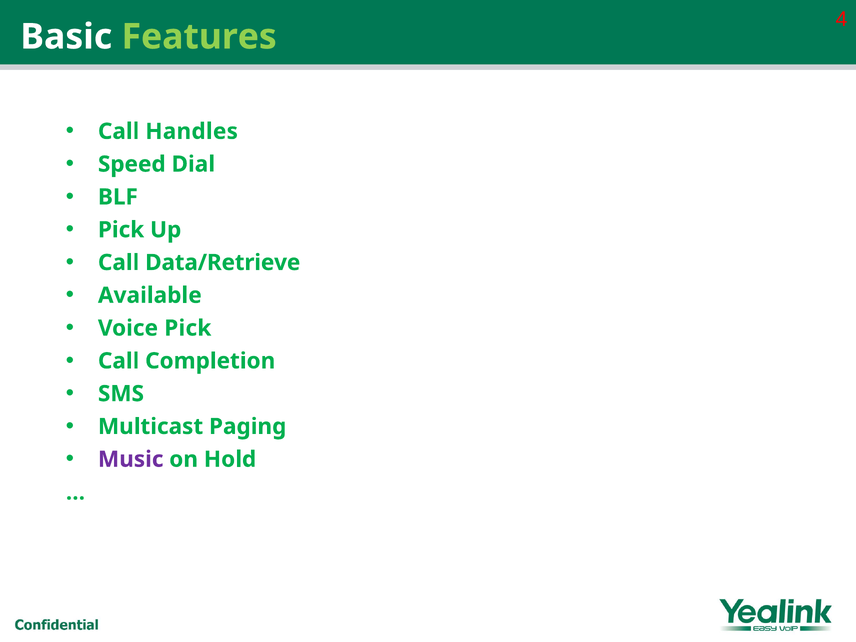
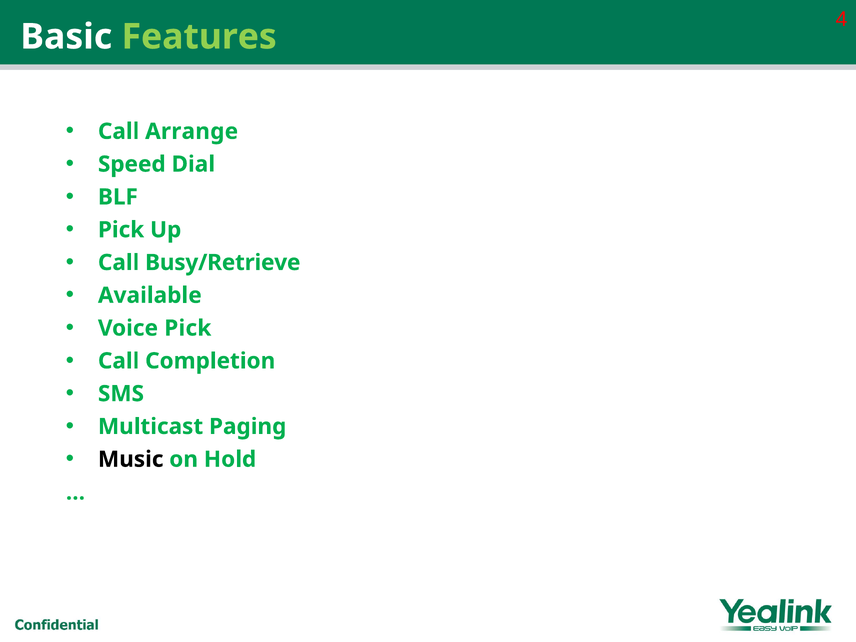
Handles: Handles -> Arrange (192, 131)
Data/Retrieve: Data/Retrieve -> Busy/Retrieve (223, 263)
Music colour: purple -> black (131, 459)
